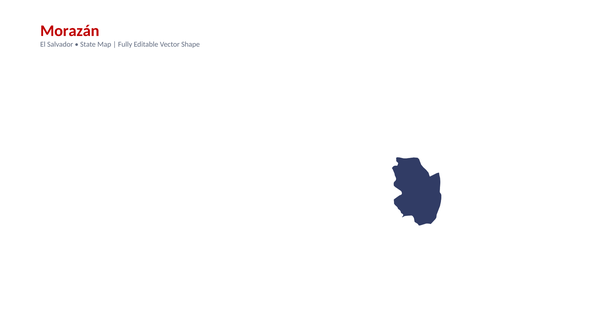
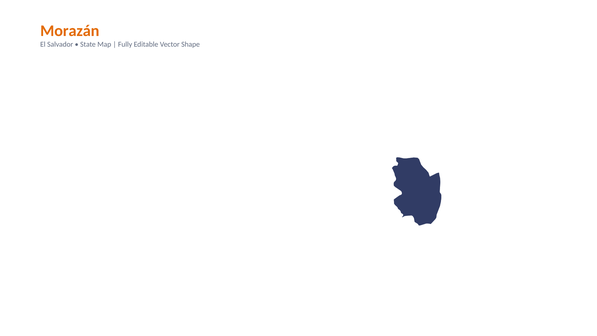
Morazán colour: red -> orange (70, 31)
